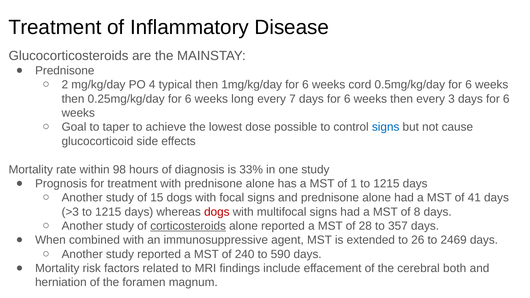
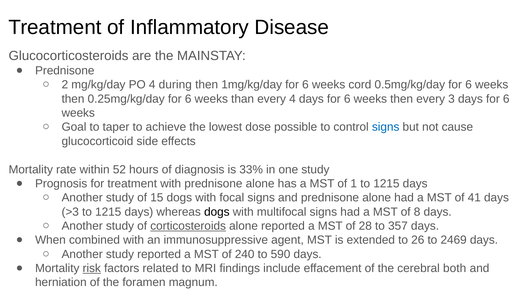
typical: typical -> during (175, 85)
long: long -> than (243, 99)
every 7: 7 -> 4 (292, 99)
98: 98 -> 52 (119, 170)
dogs colour: red -> black (217, 212)
risk underline: none -> present (92, 268)
